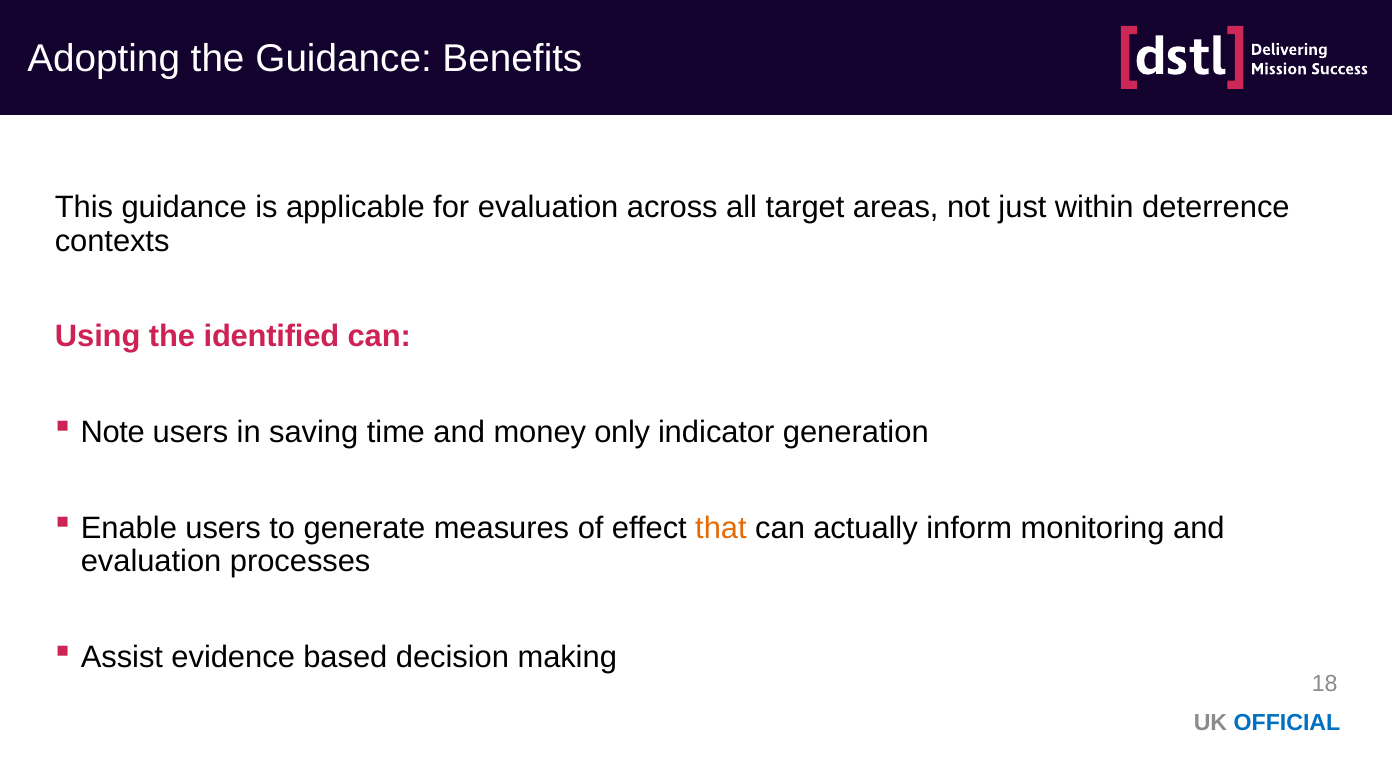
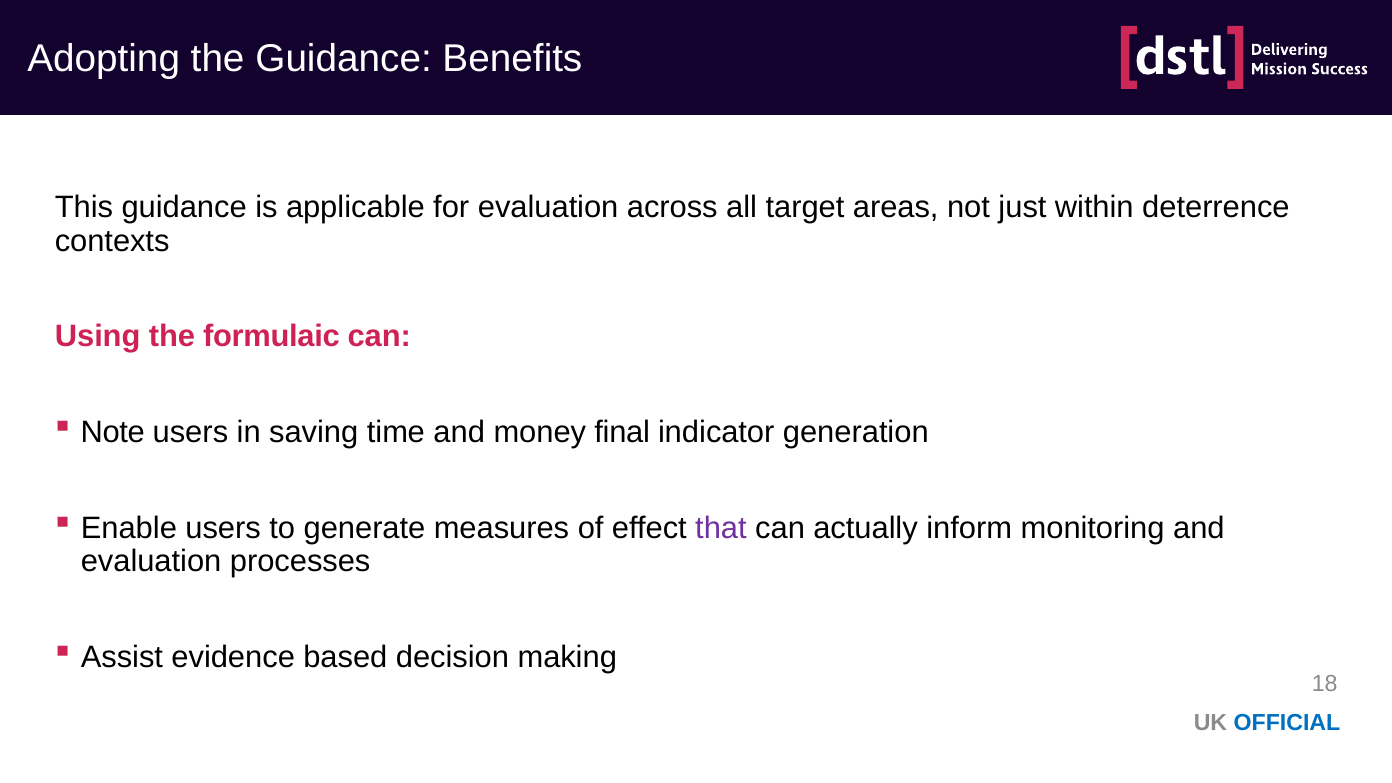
identified: identified -> formulaic (271, 337)
only: only -> final (622, 432)
that colour: orange -> purple (721, 528)
